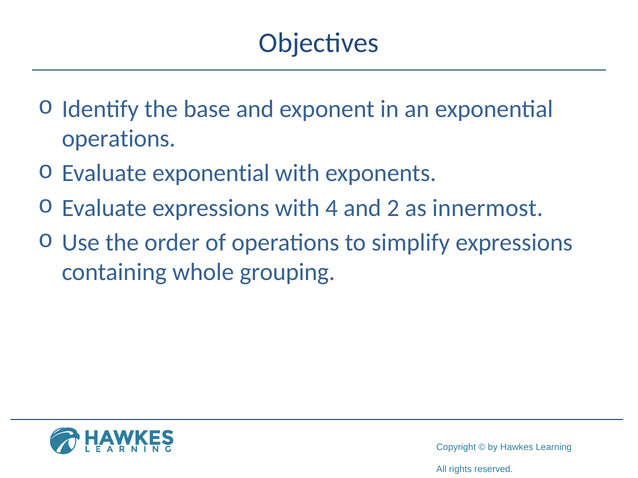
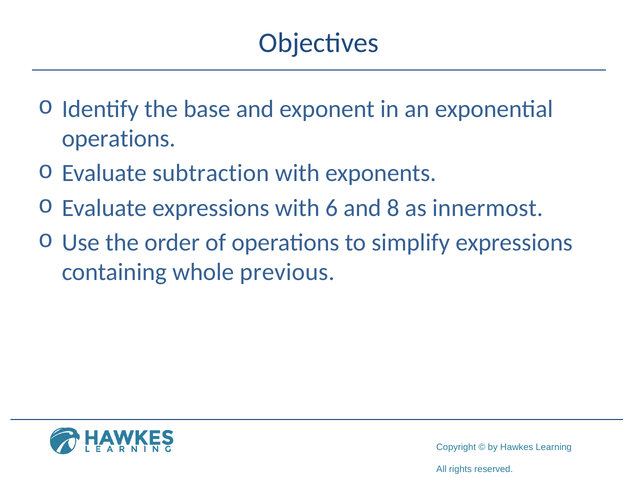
Evaluate exponential: exponential -> subtraction (211, 173)
4: 4 -> 6 (332, 208)
2: 2 -> 8 (393, 208)
grouping: grouping -> previous (287, 273)
